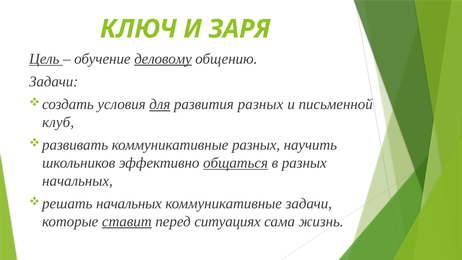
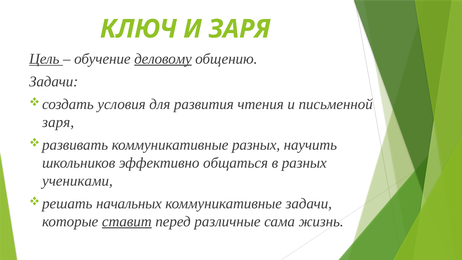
для underline: present -> none (160, 104)
развития разных: разных -> чтения (261, 104)
клуб: клуб -> заря (58, 122)
общаться underline: present -> none (236, 163)
начальных: начальных -> учениками (77, 181)
ситуациях: ситуациях -> различные (227, 221)
